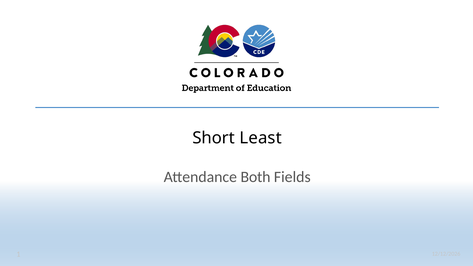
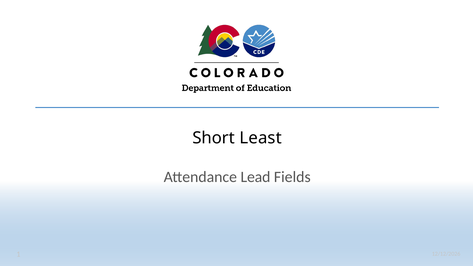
Both: Both -> Lead (255, 177)
